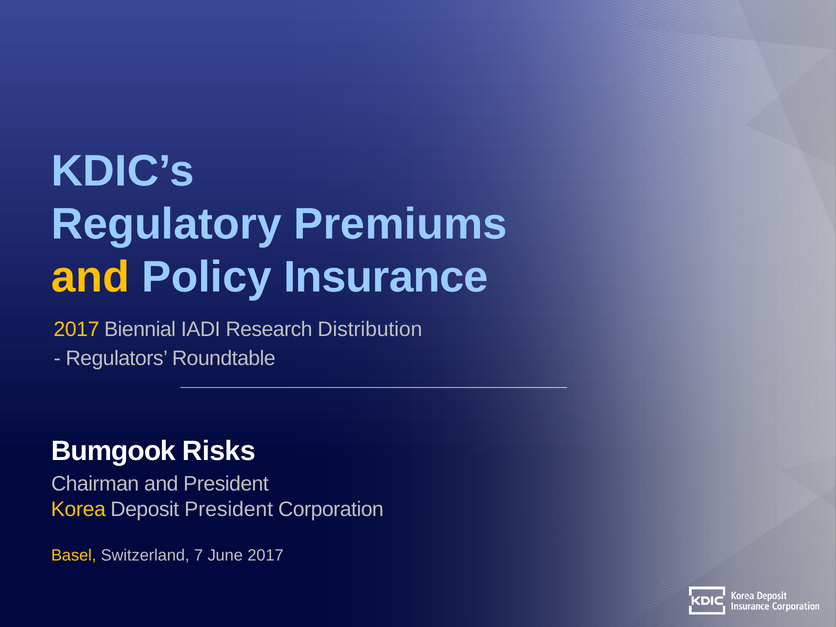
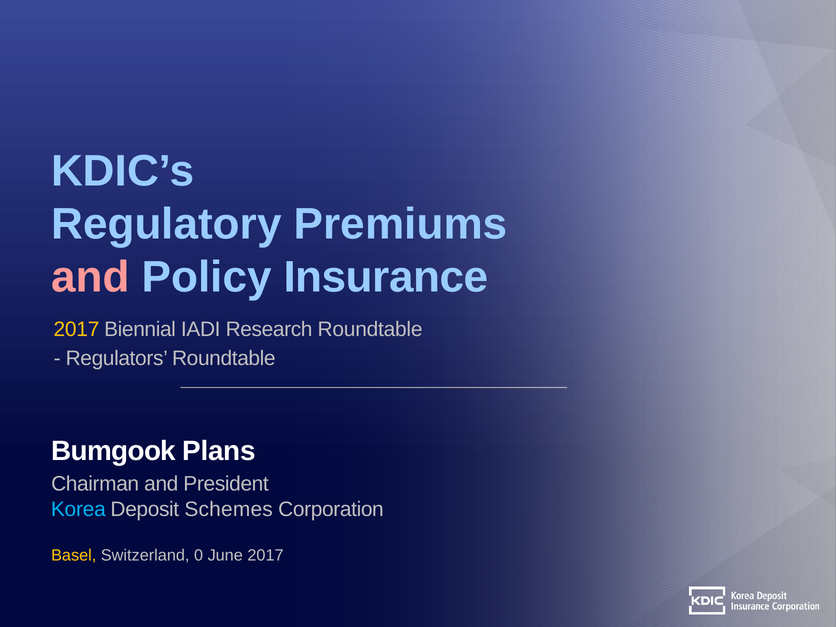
and colour: yellow -> pink (90, 277)
Research Distribution: Distribution -> Roundtable (370, 329)
Risks: Risks -> Plans (219, 451)
Korea colour: yellow -> light blue (78, 509)
Deposit President: President -> Schemes (229, 509)
7: 7 -> 0 (199, 556)
